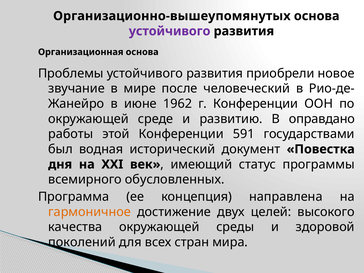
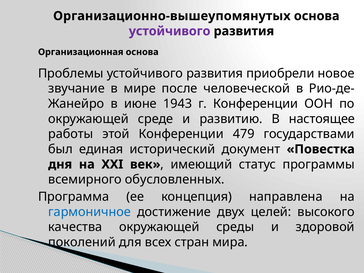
человеческий: человеческий -> человеческой (247, 89)
1962: 1962 -> 1943 (178, 104)
оправдано: оправдано -> настоящее (322, 119)
591: 591 -> 479 (244, 134)
водная: водная -> единая (101, 149)
гармоничное colour: orange -> blue (90, 212)
